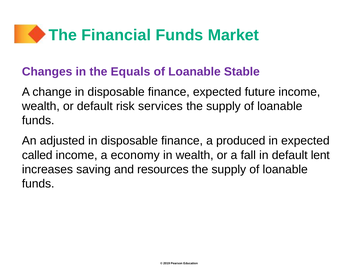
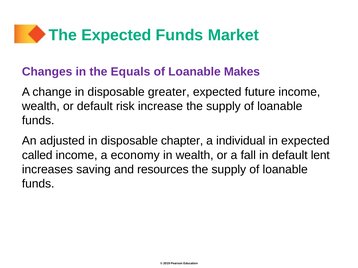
The Financial: Financial -> Expected (116, 35)
Stable: Stable -> Makes (242, 72)
change in disposable finance: finance -> greater (169, 92)
services: services -> increase (160, 106)
finance: finance -> chapter (182, 141)
produced: produced -> individual (241, 141)
